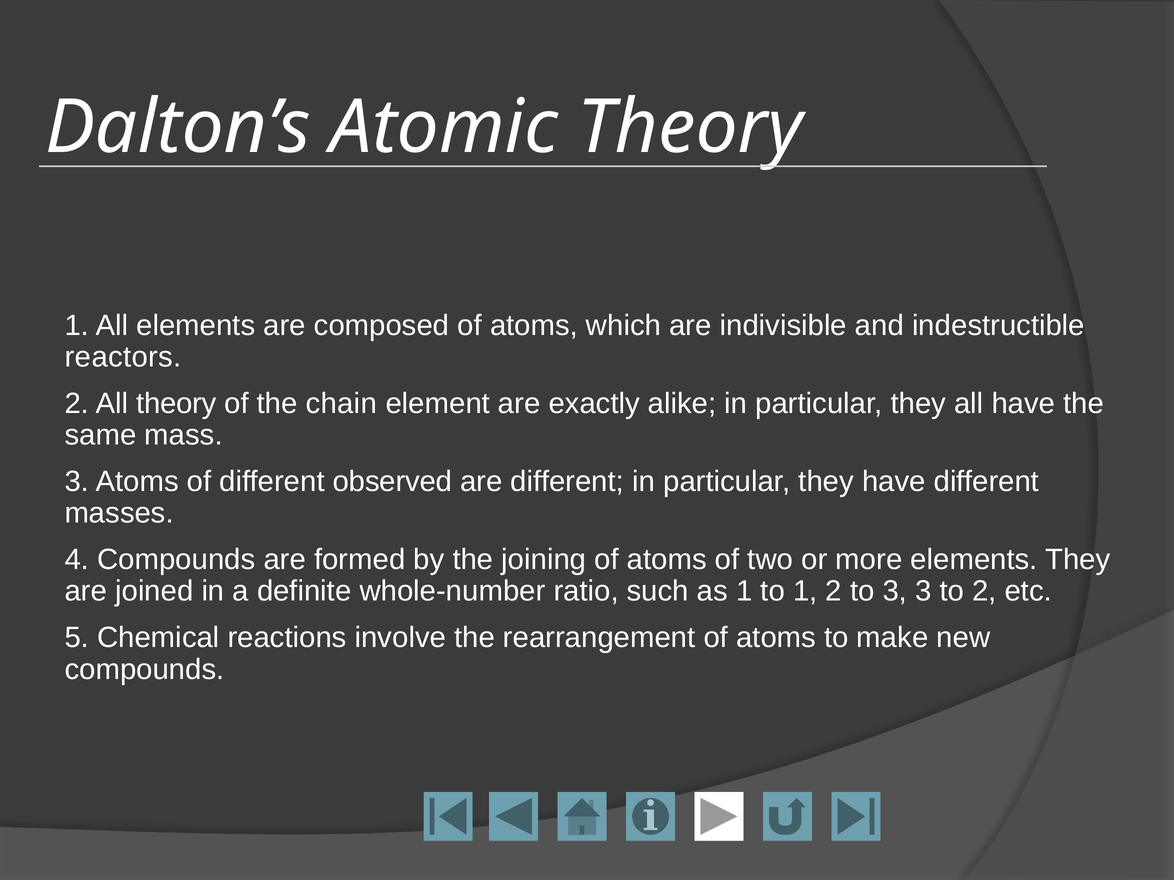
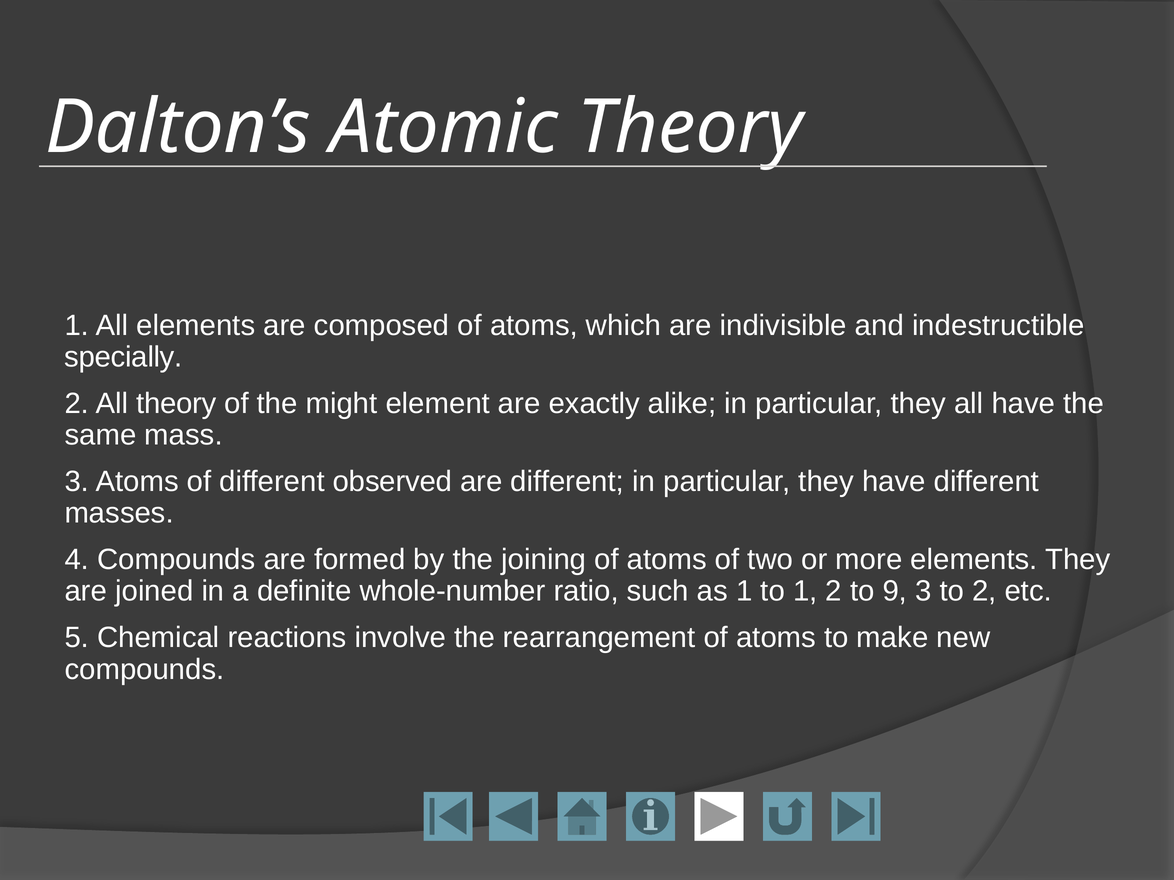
reactors: reactors -> specially (123, 357)
chain: chain -> might (342, 404)
to 3: 3 -> 9 (895, 592)
